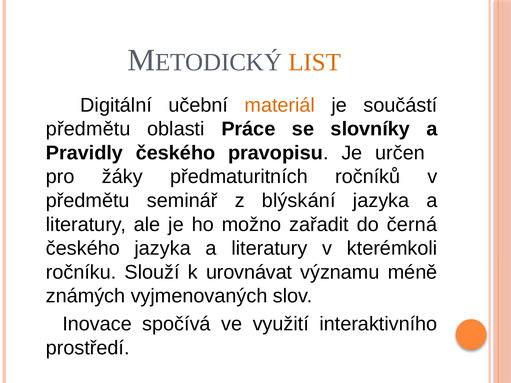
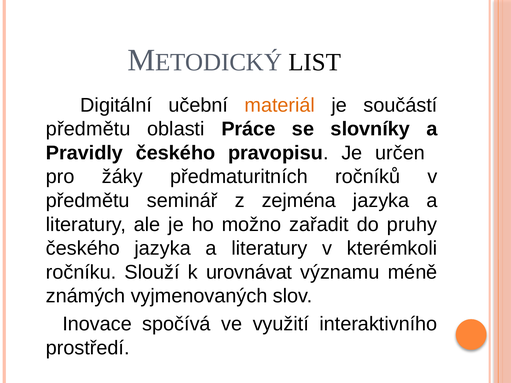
LIST colour: orange -> black (315, 62)
blýskání: blýskání -> zejména (299, 201)
černá: černá -> pruhy (412, 225)
